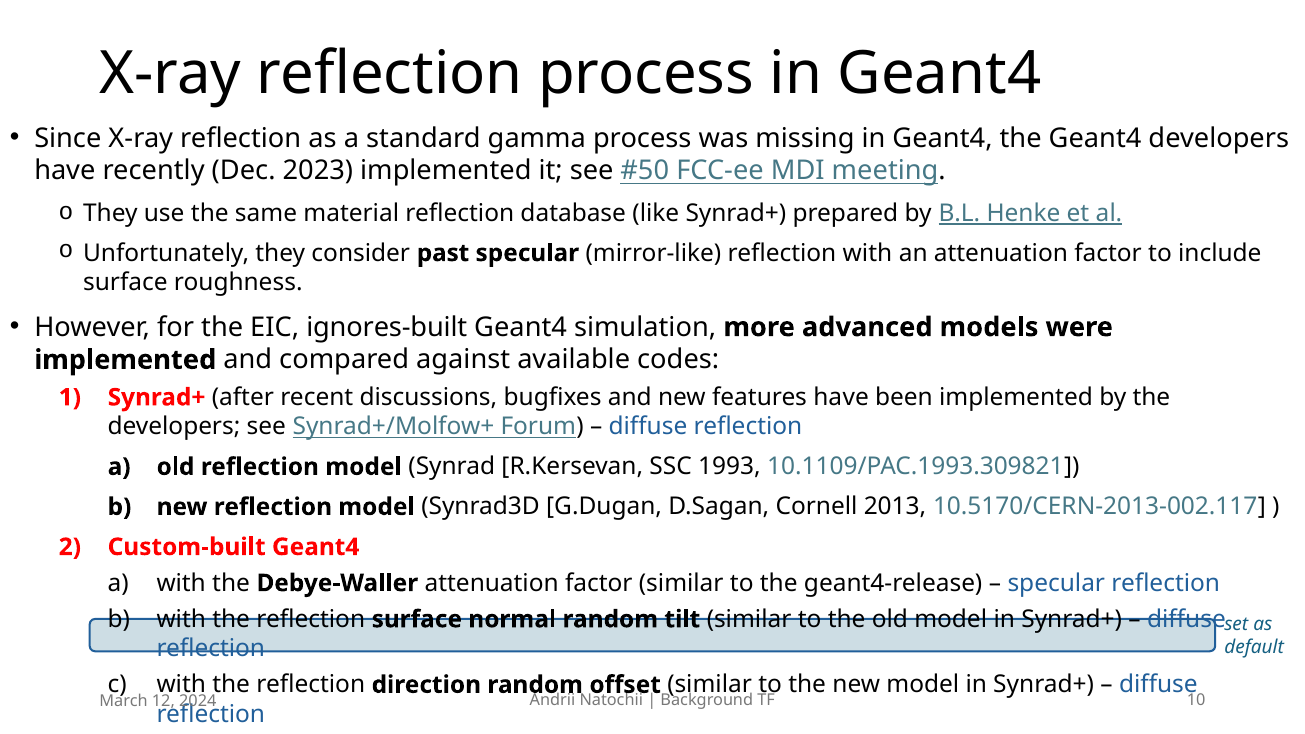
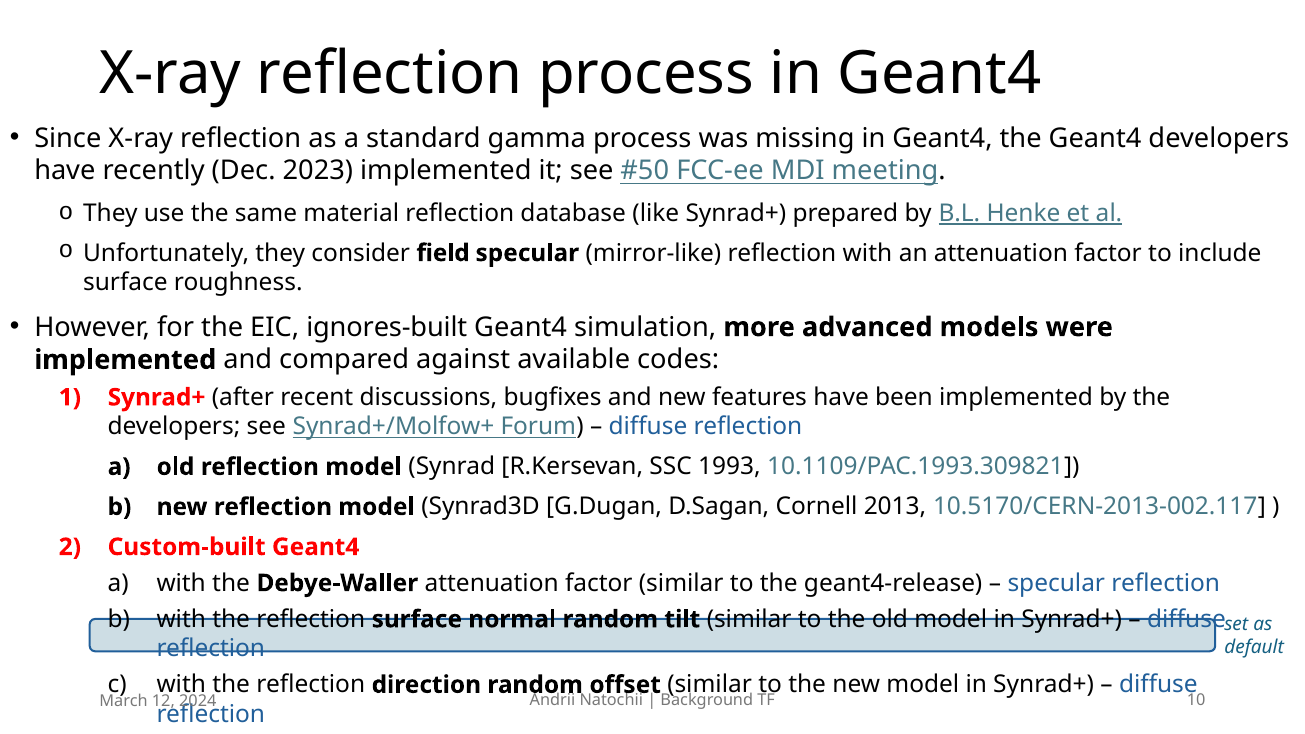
past: past -> field (443, 253)
